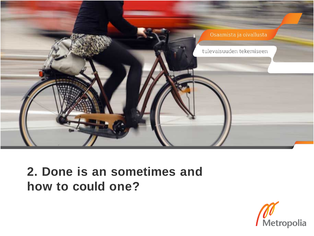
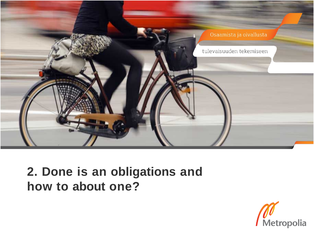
sometimes: sometimes -> obligations (143, 171)
could: could -> about (89, 186)
